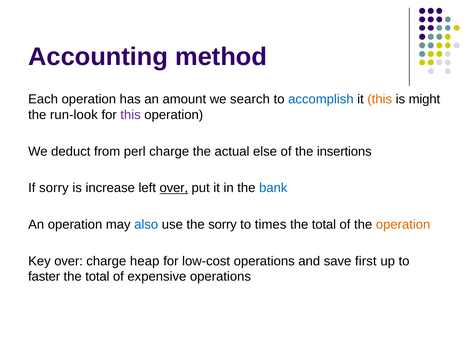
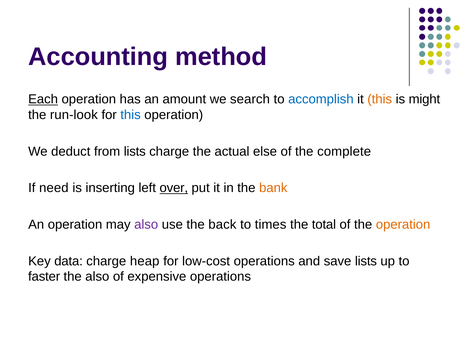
Each underline: none -> present (43, 99)
this colour: purple -> blue (131, 115)
from perl: perl -> lists (135, 152)
insertions: insertions -> complete (344, 152)
If sorry: sorry -> need (54, 188)
increase: increase -> inserting (110, 188)
bank colour: blue -> orange (273, 188)
also colour: blue -> purple (146, 225)
the sorry: sorry -> back (222, 225)
Key over: over -> data (69, 261)
save first: first -> lists (366, 261)
total: total -> also (97, 277)
